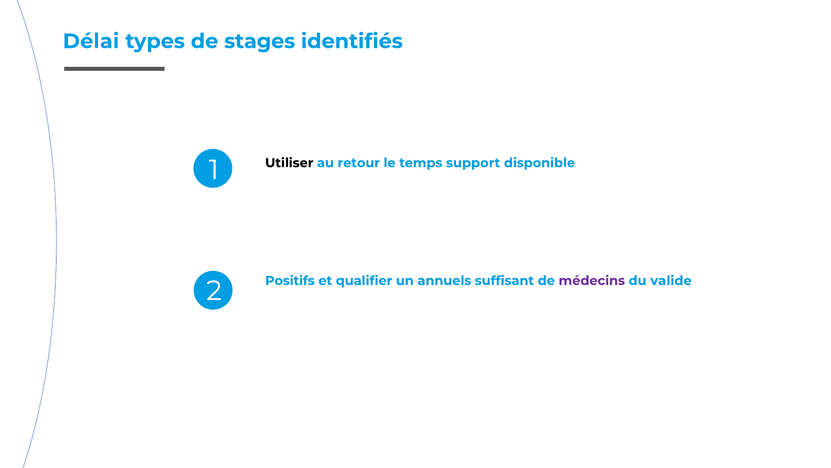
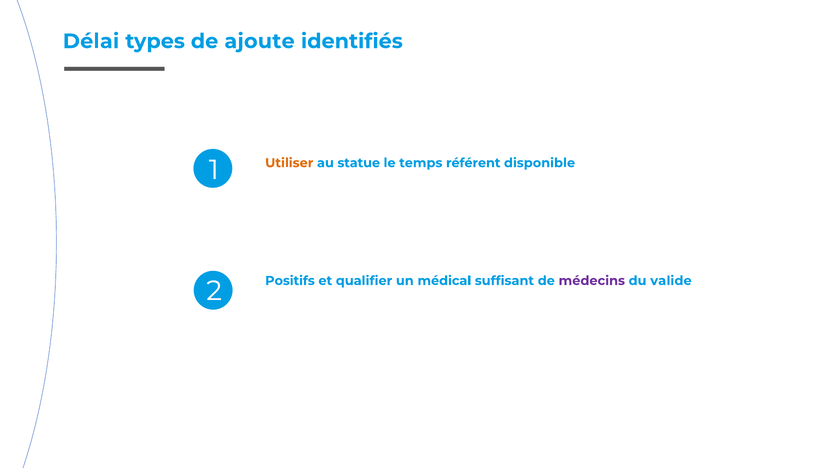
stages: stages -> ajoute (260, 41)
Utiliser colour: black -> orange (289, 163)
retour: retour -> statue (359, 163)
support: support -> référent (473, 163)
annuels: annuels -> médical (444, 280)
